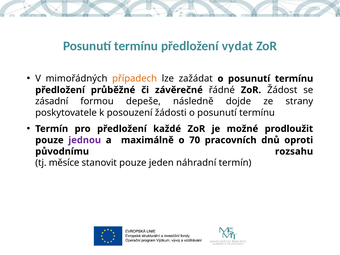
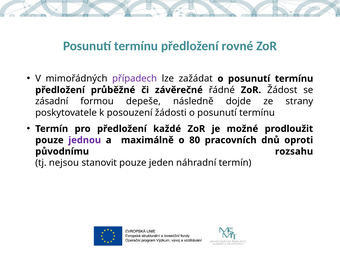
vydat: vydat -> rovné (237, 46)
případech colour: orange -> purple (135, 79)
70: 70 -> 80 (195, 140)
měsíce: měsíce -> nejsou (64, 163)
